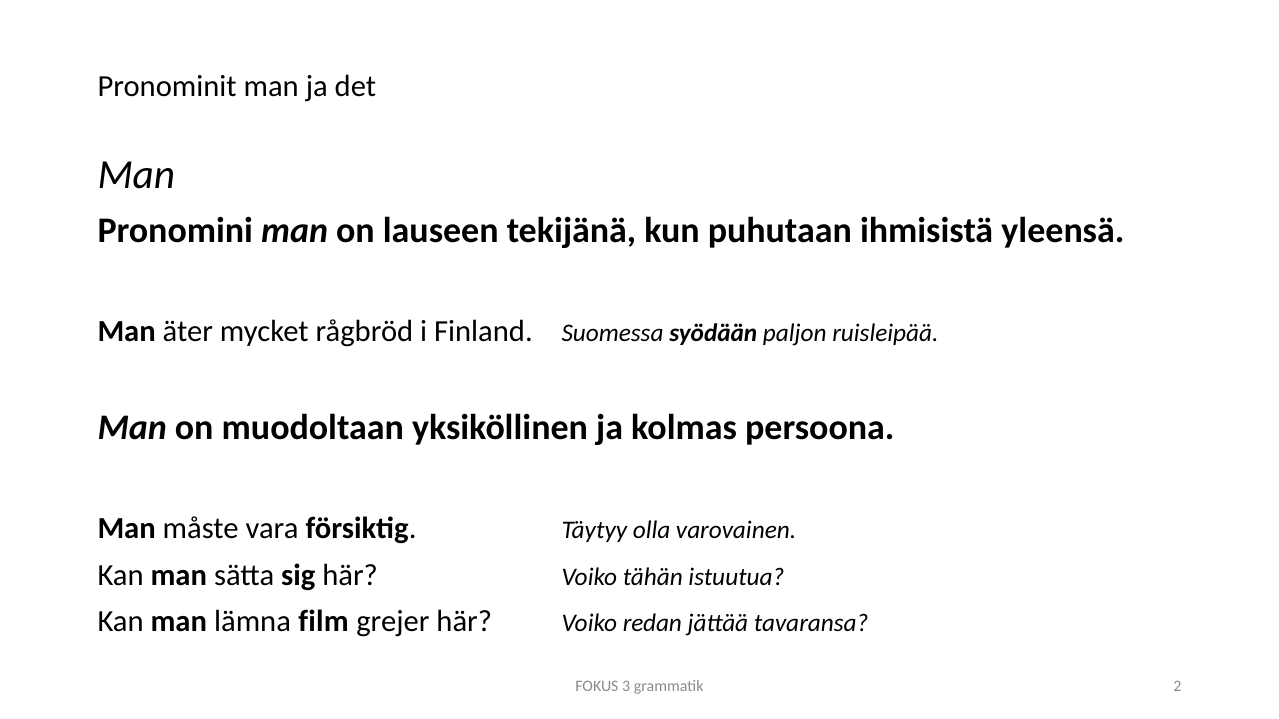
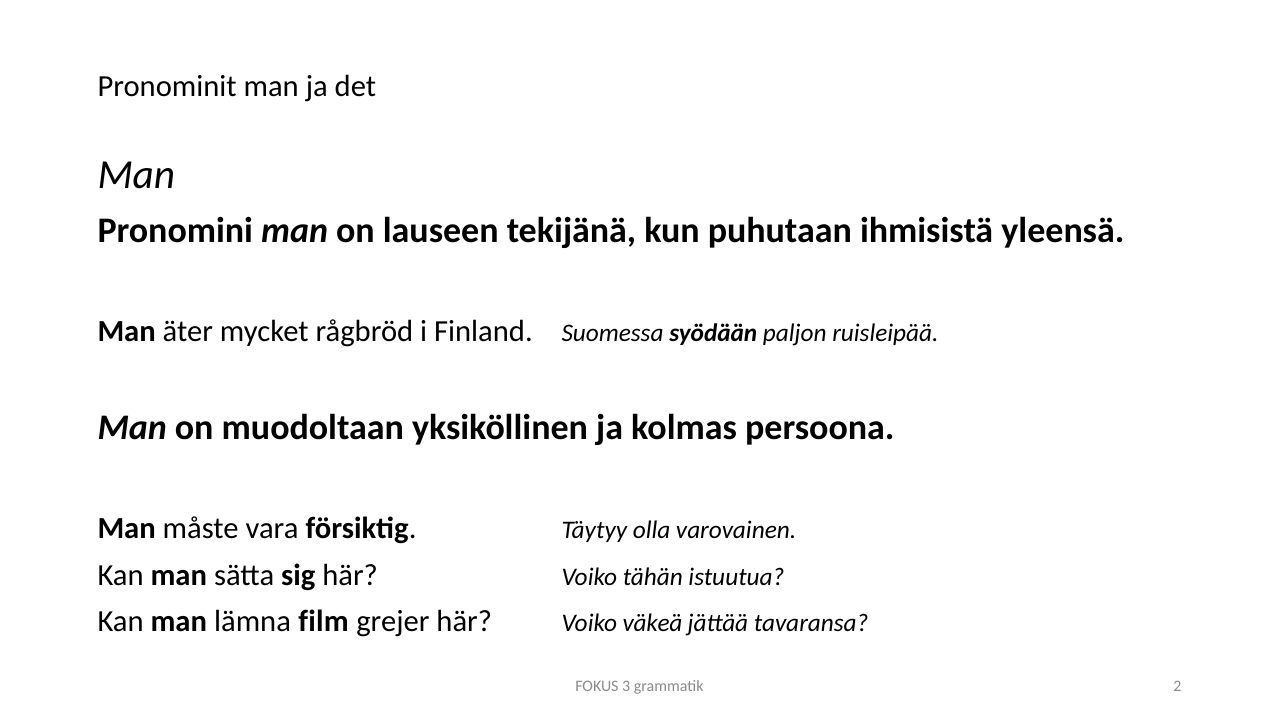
redan: redan -> väkeä (652, 624)
